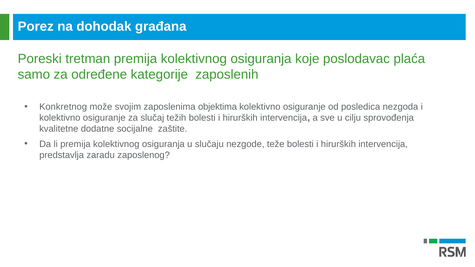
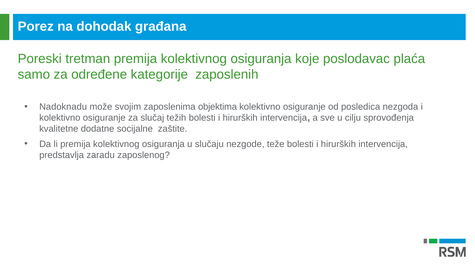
Konkretnog: Konkretnog -> Nadoknadu (63, 107)
